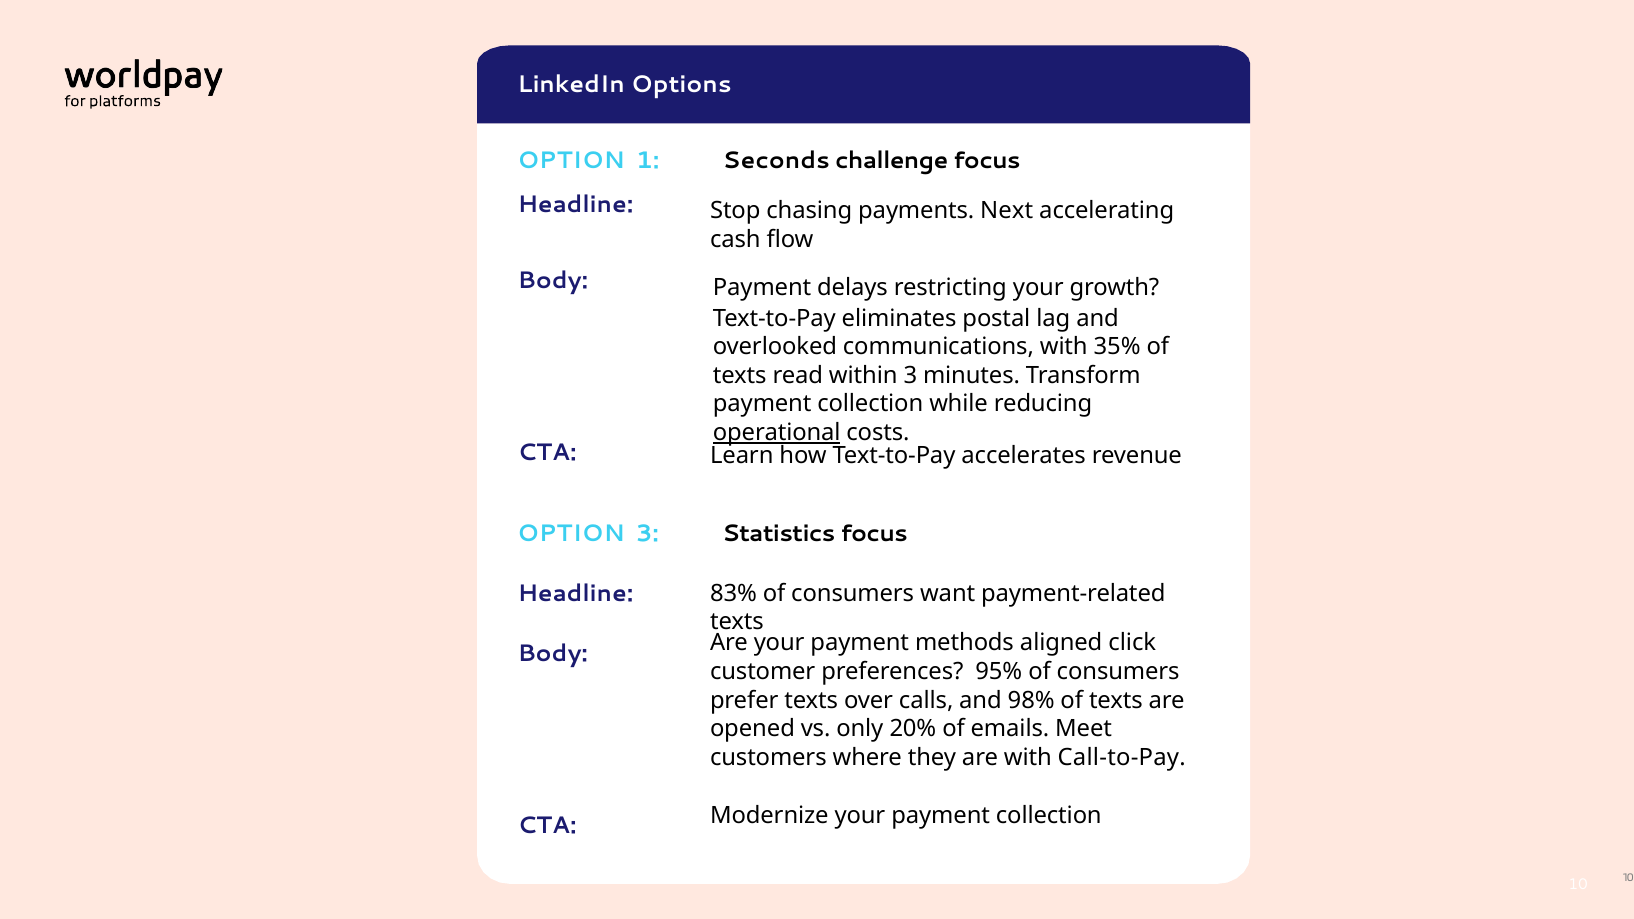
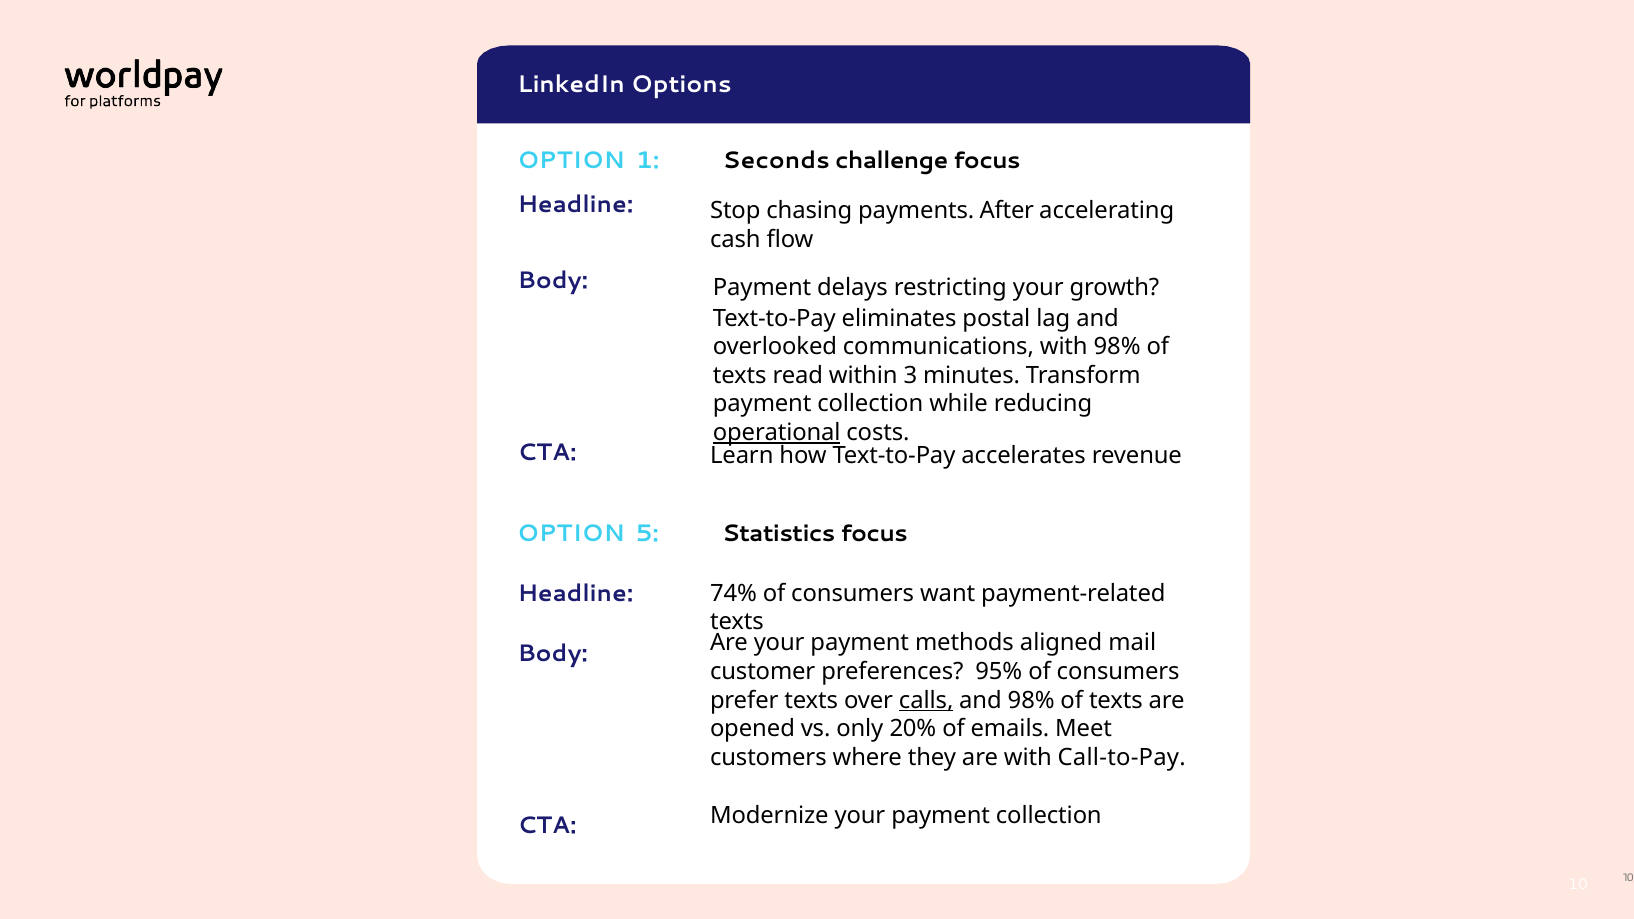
Next: Next -> After (1007, 211)
with 35%: 35% -> 98% (1117, 347)
OPTION 3: 3 -> 5 (647, 534)
83%: 83% -> 74% (734, 593)
click: click -> mail (1132, 643)
calls underline: none -> present (926, 700)
